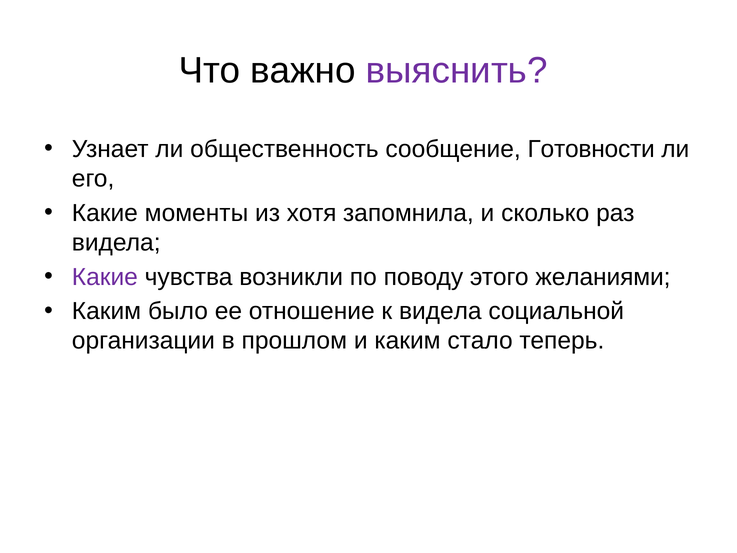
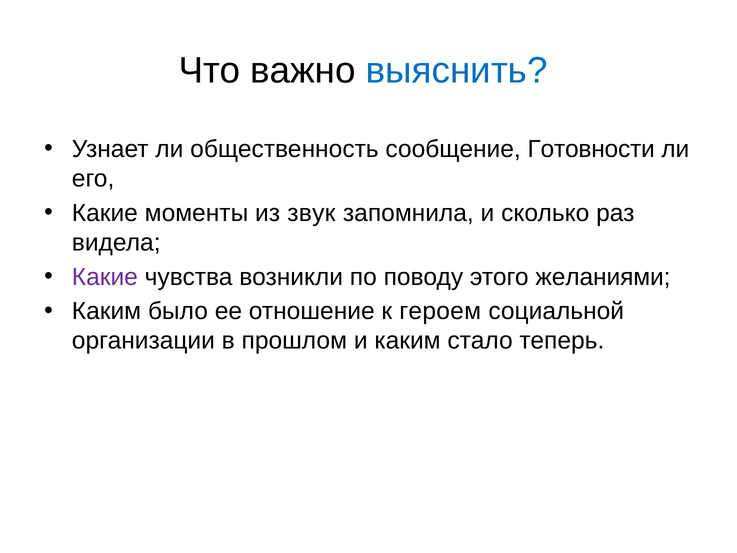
выяснить colour: purple -> blue (457, 71)
хотя: хотя -> звук (311, 213)
к видела: видела -> героем (440, 311)
